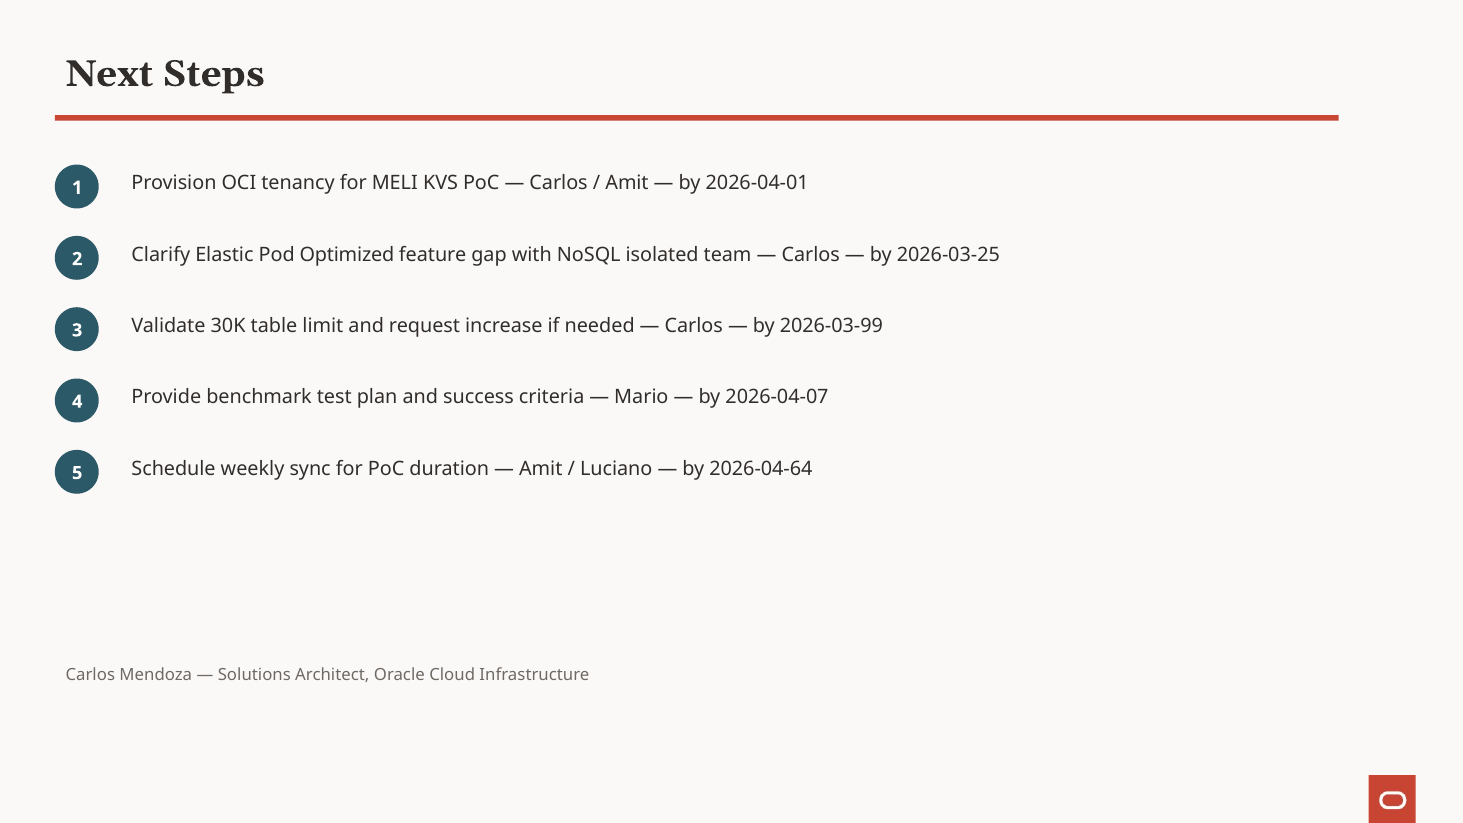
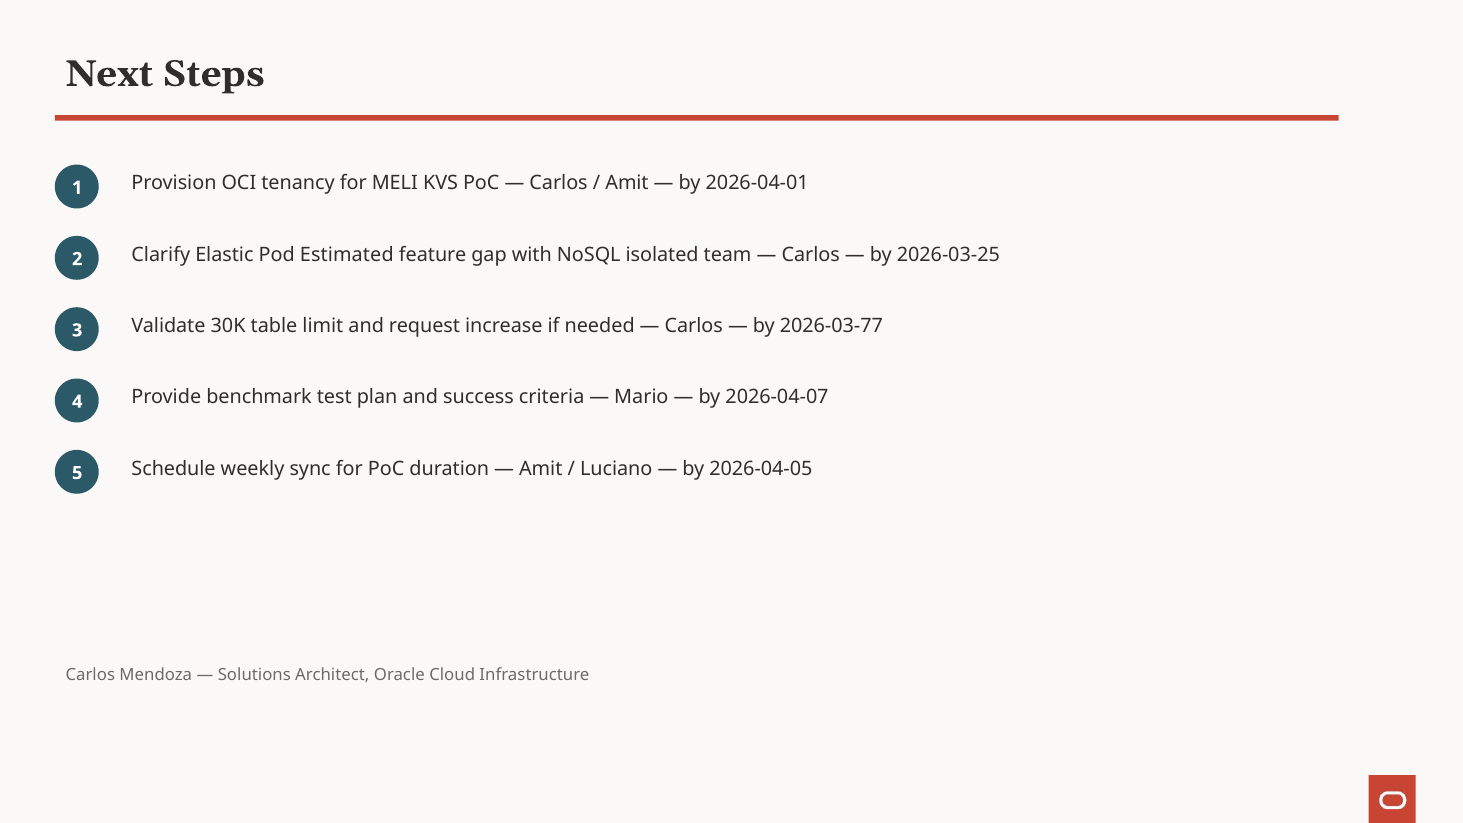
Optimized: Optimized -> Estimated (347, 255)
2026-03-99: 2026-03-99 -> 2026-03-77 (831, 326)
2026-04-64: 2026-04-64 -> 2026-04-05 (761, 469)
